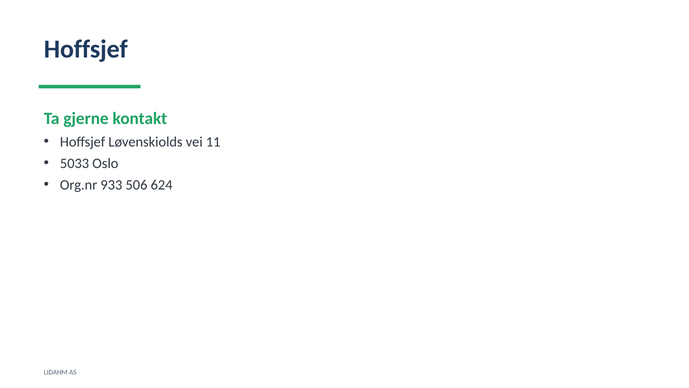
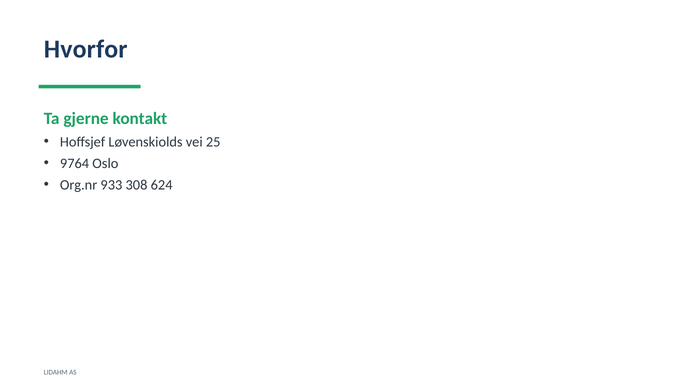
Hoffsjef: Hoffsjef -> Hvorfor (86, 49)
11: 11 -> 25 (213, 142)
5033: 5033 -> 9764 (75, 163)
506: 506 -> 308 (136, 185)
